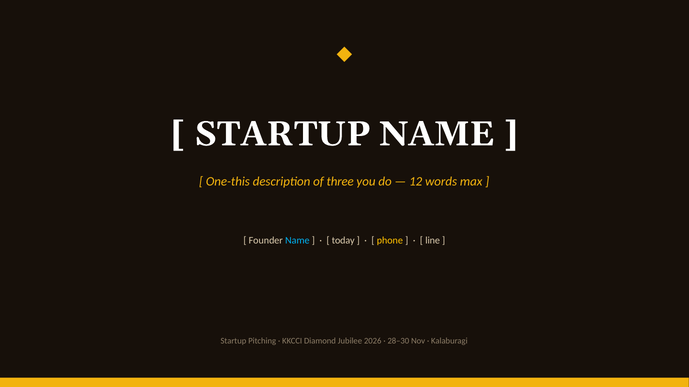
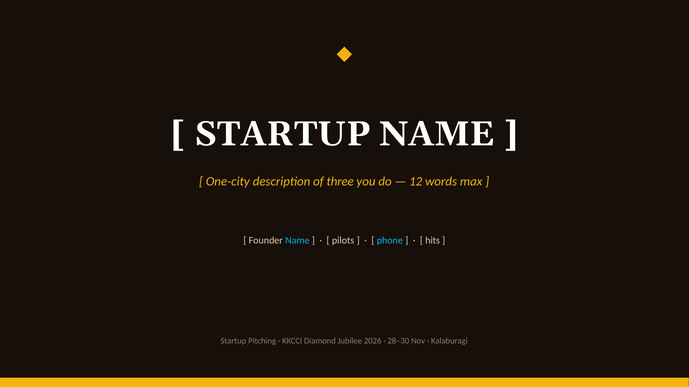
One-this: One-this -> One-city (228, 182)
today: today -> pilots (343, 241)
phone colour: yellow -> light blue (390, 241)
line: line -> hits (433, 241)
